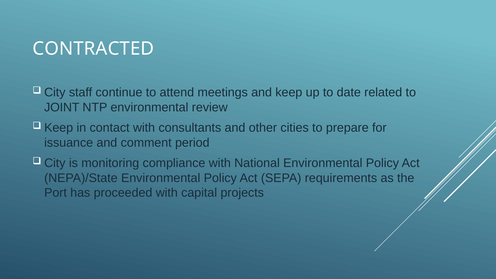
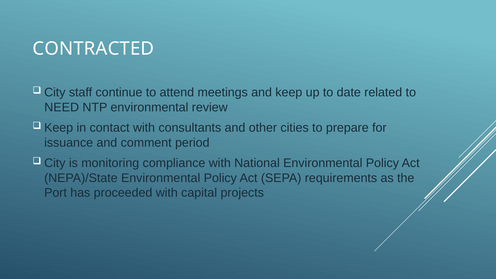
JOINT: JOINT -> NEED (62, 107)
